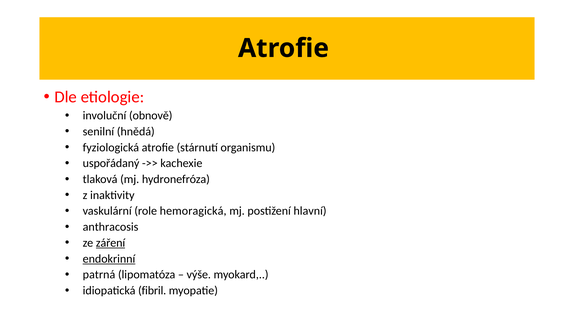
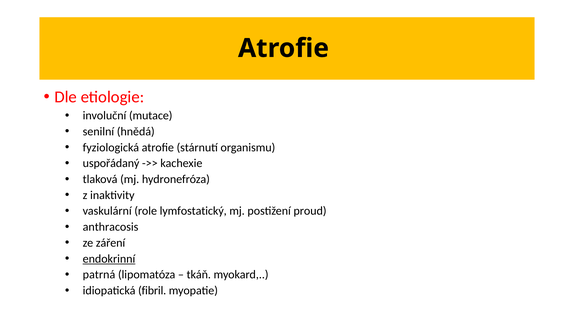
obnově: obnově -> mutace (151, 116)
hemoragická: hemoragická -> lymfostatický (193, 211)
hlavní: hlavní -> proud (310, 211)
záření underline: present -> none (111, 243)
výše: výše -> tkáň (199, 275)
